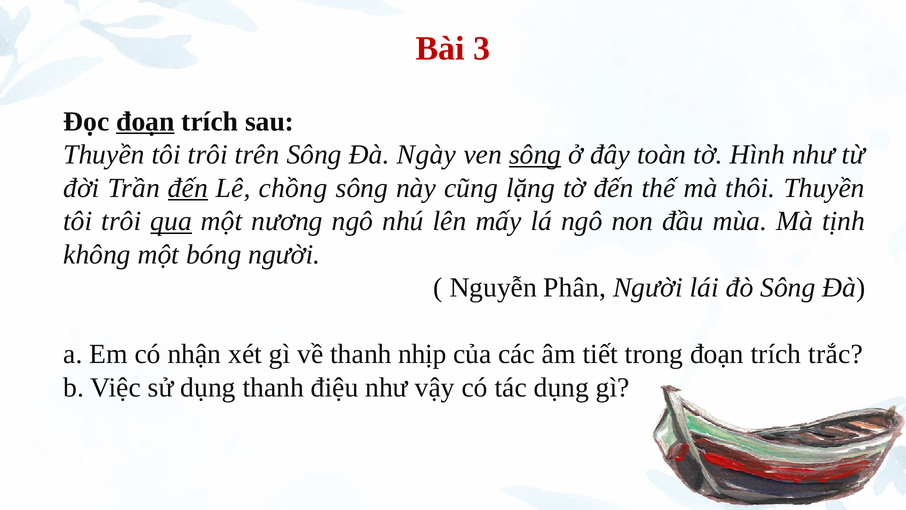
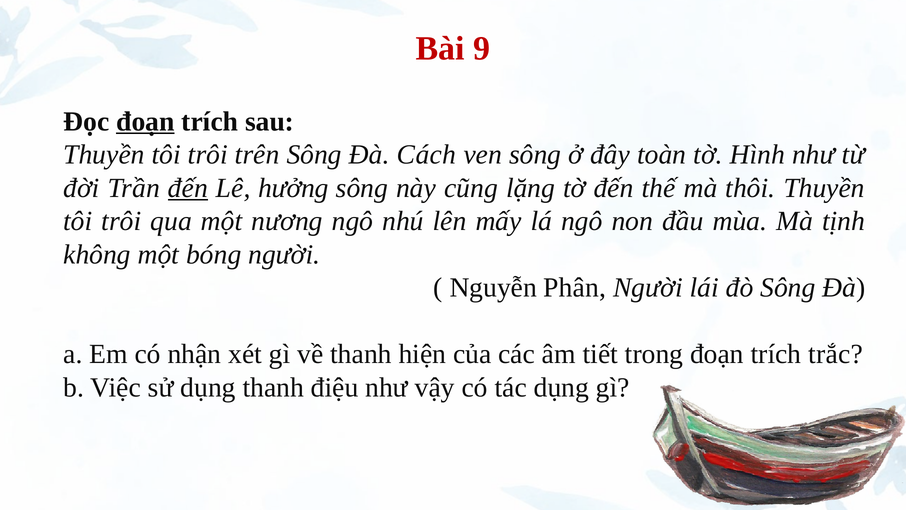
3: 3 -> 9 (482, 49)
Ngày: Ngày -> Cách (426, 155)
sông underline: present -> none (535, 155)
chồng: chồng -> hưởng (293, 188)
qua underline: present -> none (171, 221)
nhịp: nhịp -> hiện (422, 354)
